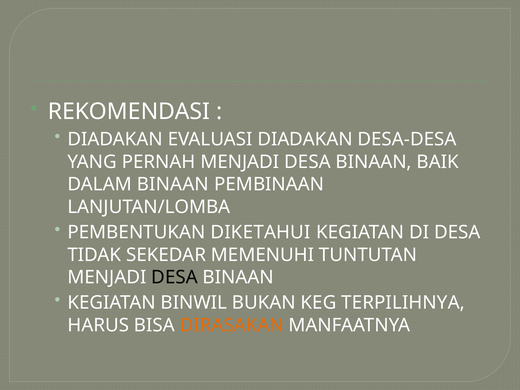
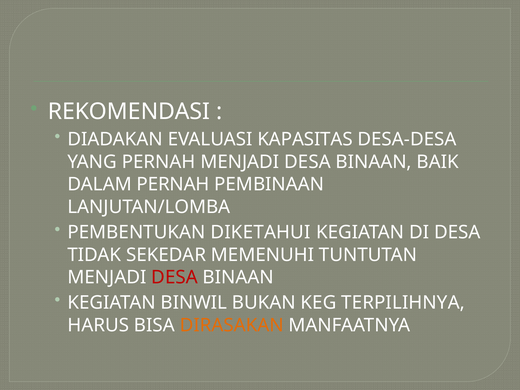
EVALUASI DIADAKAN: DIADAKAN -> KAPASITAS (305, 139)
DALAM BINAAN: BINAAN -> PERNAH (173, 184)
DESA colour: black -> red (175, 277)
